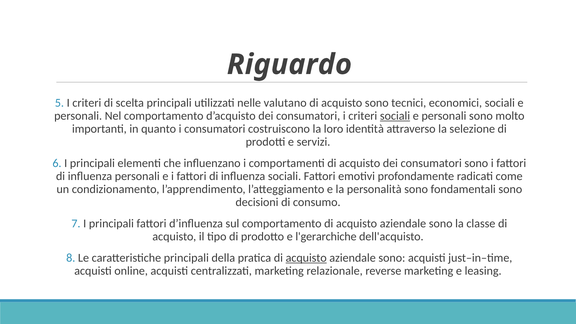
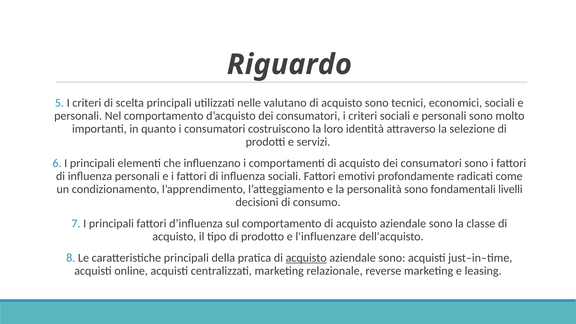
sociali underline: present -> none (395, 116)
fondamentali sono: sono -> livelli (510, 189)
l'gerarchiche: l'gerarchiche -> l'influenzare (326, 236)
